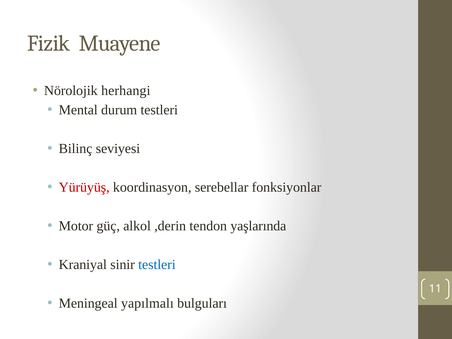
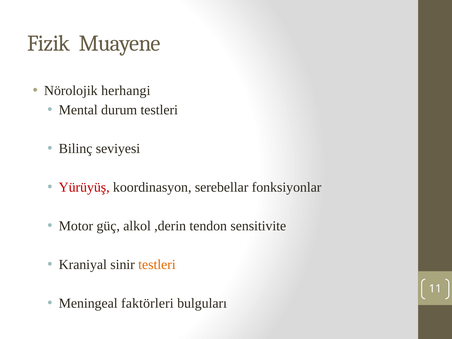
yaşlarında: yaşlarında -> sensitivite (258, 226)
testleri colour: blue -> orange (157, 265)
yapılmalı: yapılmalı -> faktörleri (147, 303)
